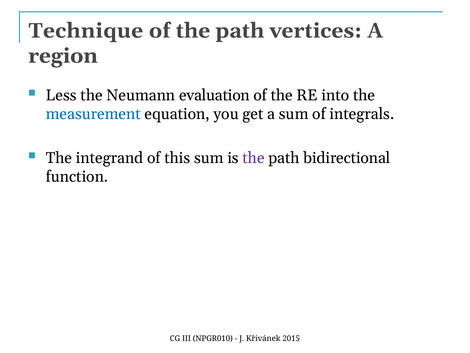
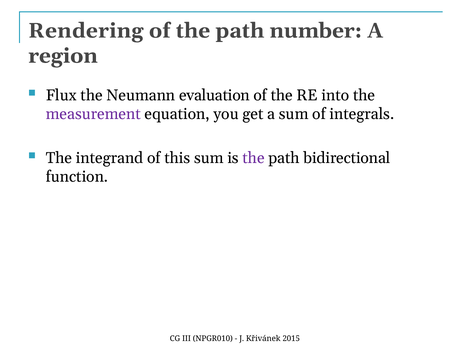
Technique: Technique -> Rendering (86, 31)
vertices: vertices -> number (316, 31)
Less: Less -> Flux (61, 95)
measurement colour: blue -> purple (93, 114)
